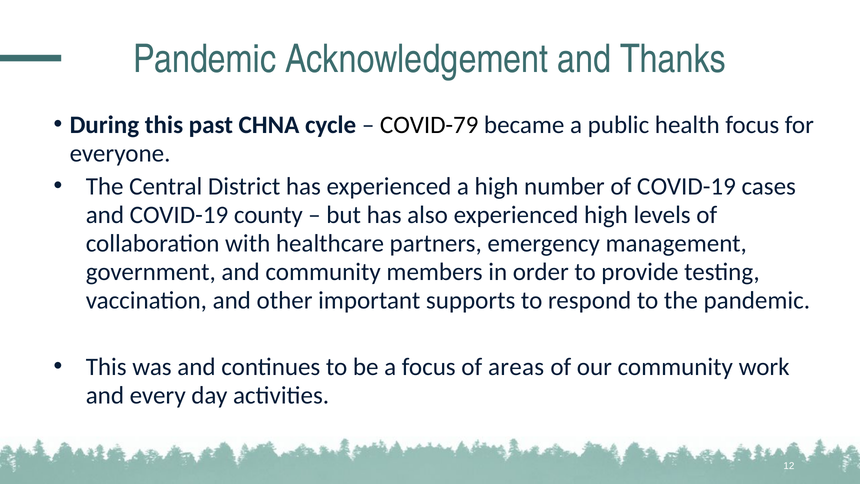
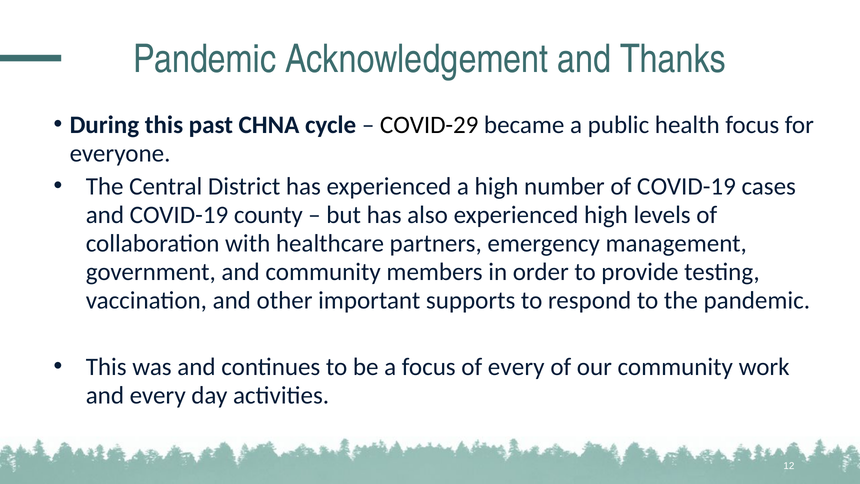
COVID-79: COVID-79 -> COVID-29 (429, 125)
of areas: areas -> every (516, 367)
